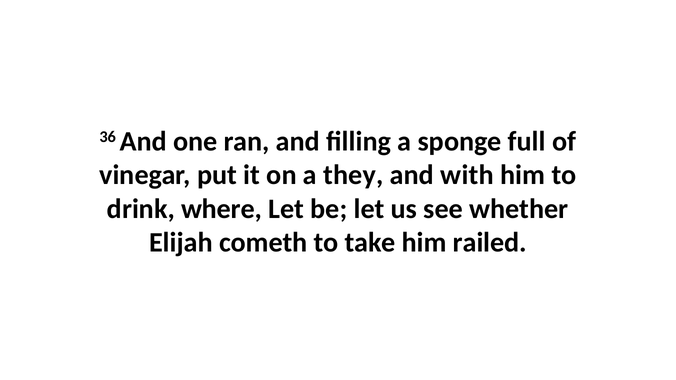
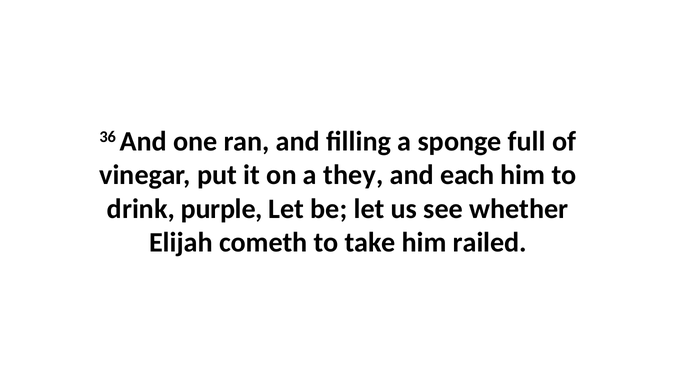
with: with -> each (467, 175)
where: where -> purple (222, 209)
